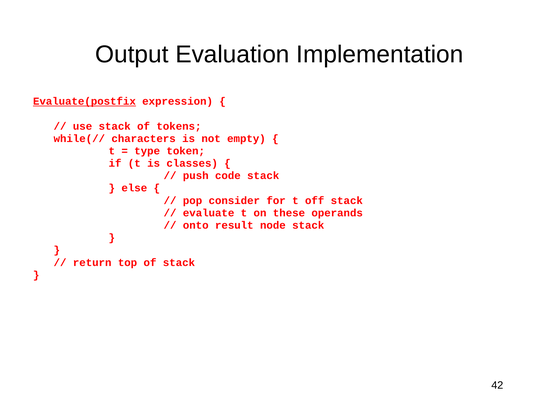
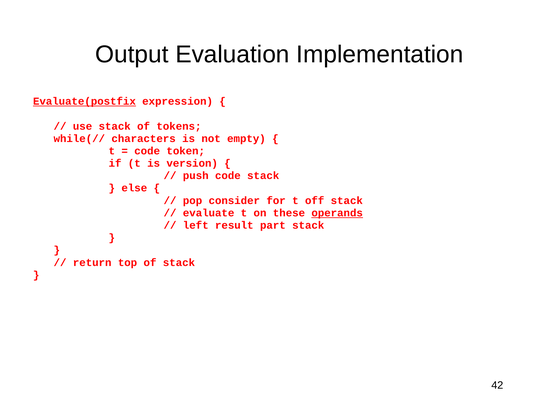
type: type -> code (147, 151)
classes: classes -> version (192, 164)
operands underline: none -> present (337, 213)
onto: onto -> left (196, 226)
node: node -> part (273, 226)
